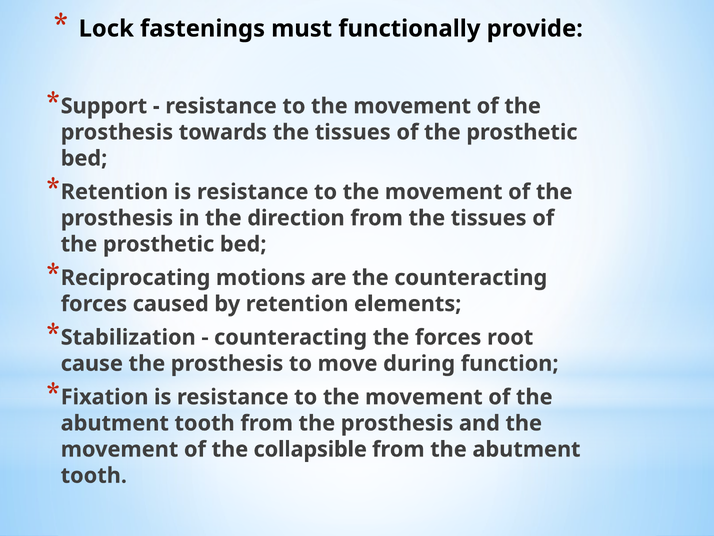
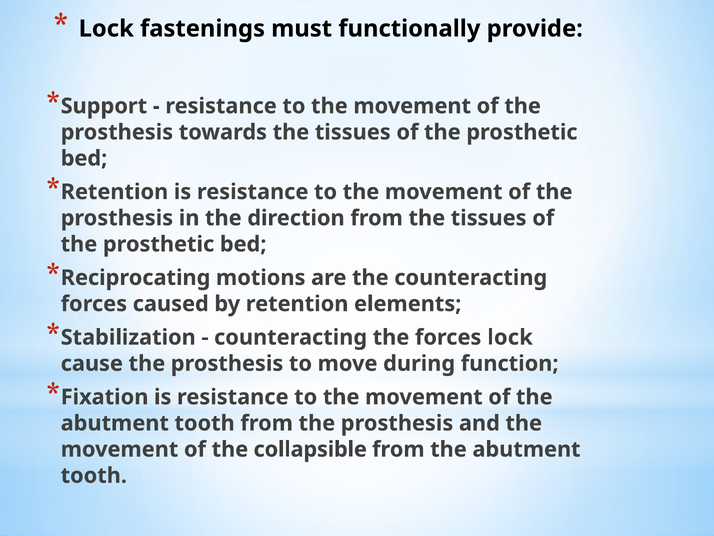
forces root: root -> lock (510, 337)
